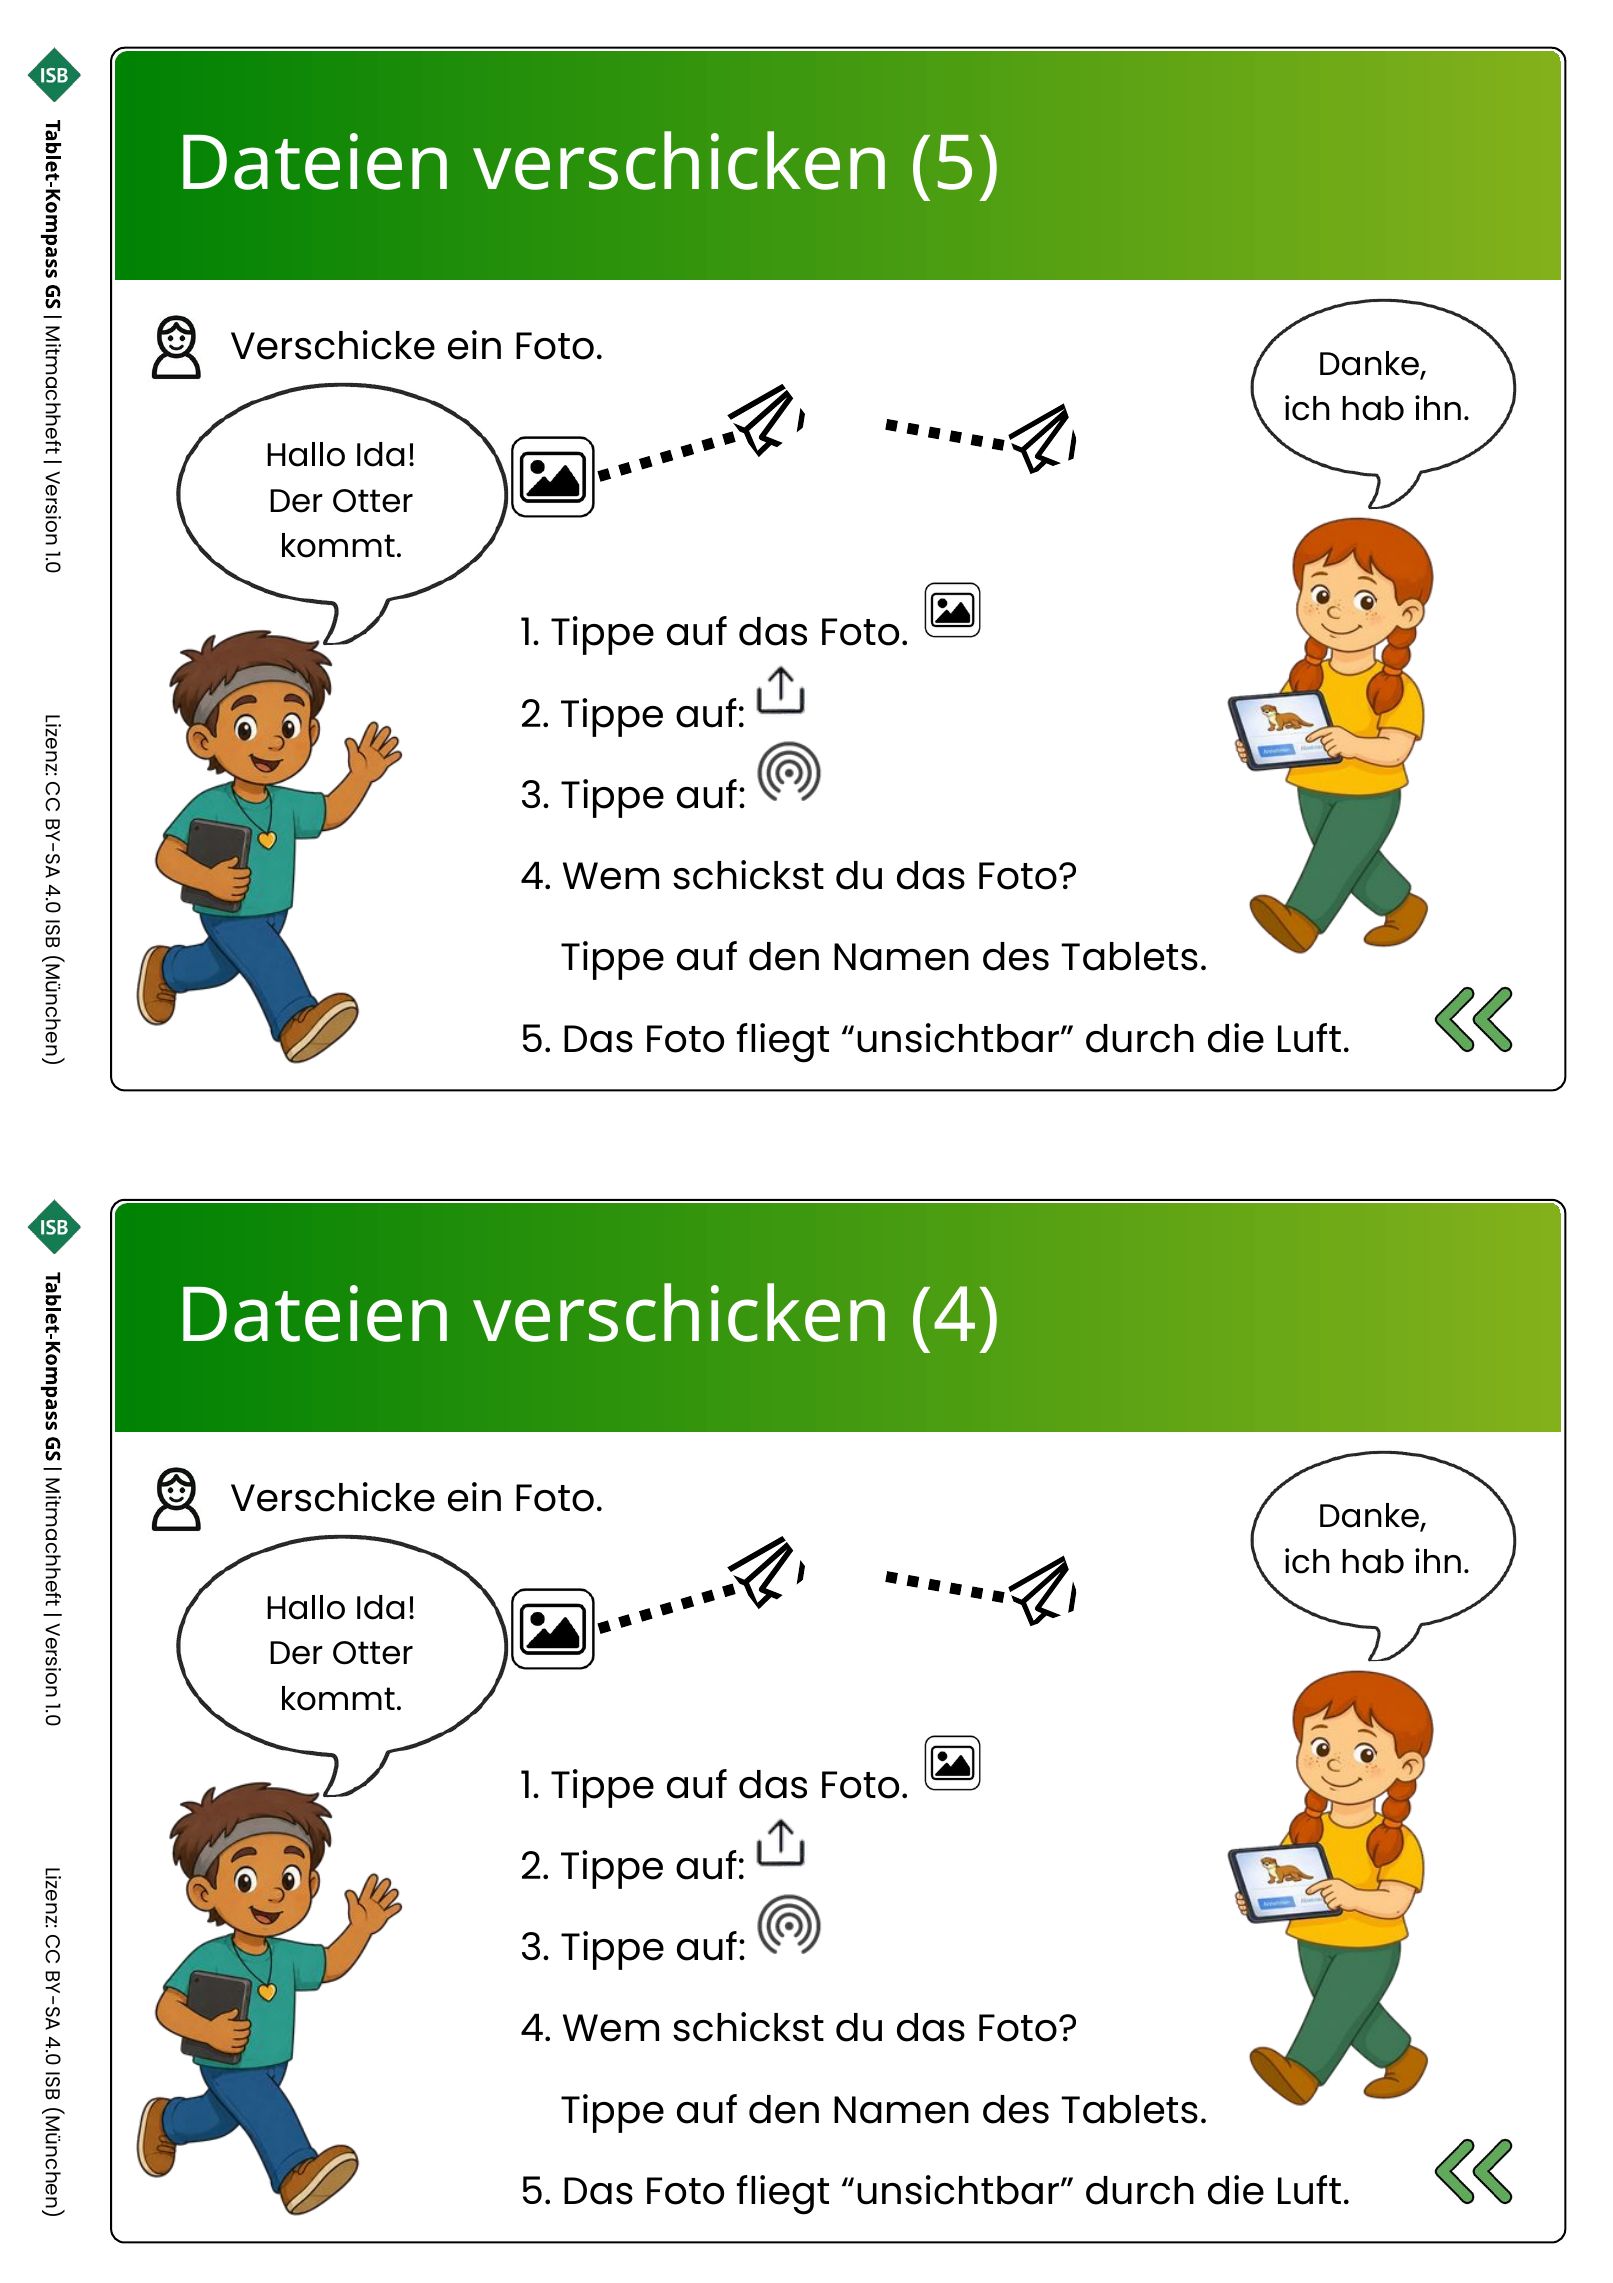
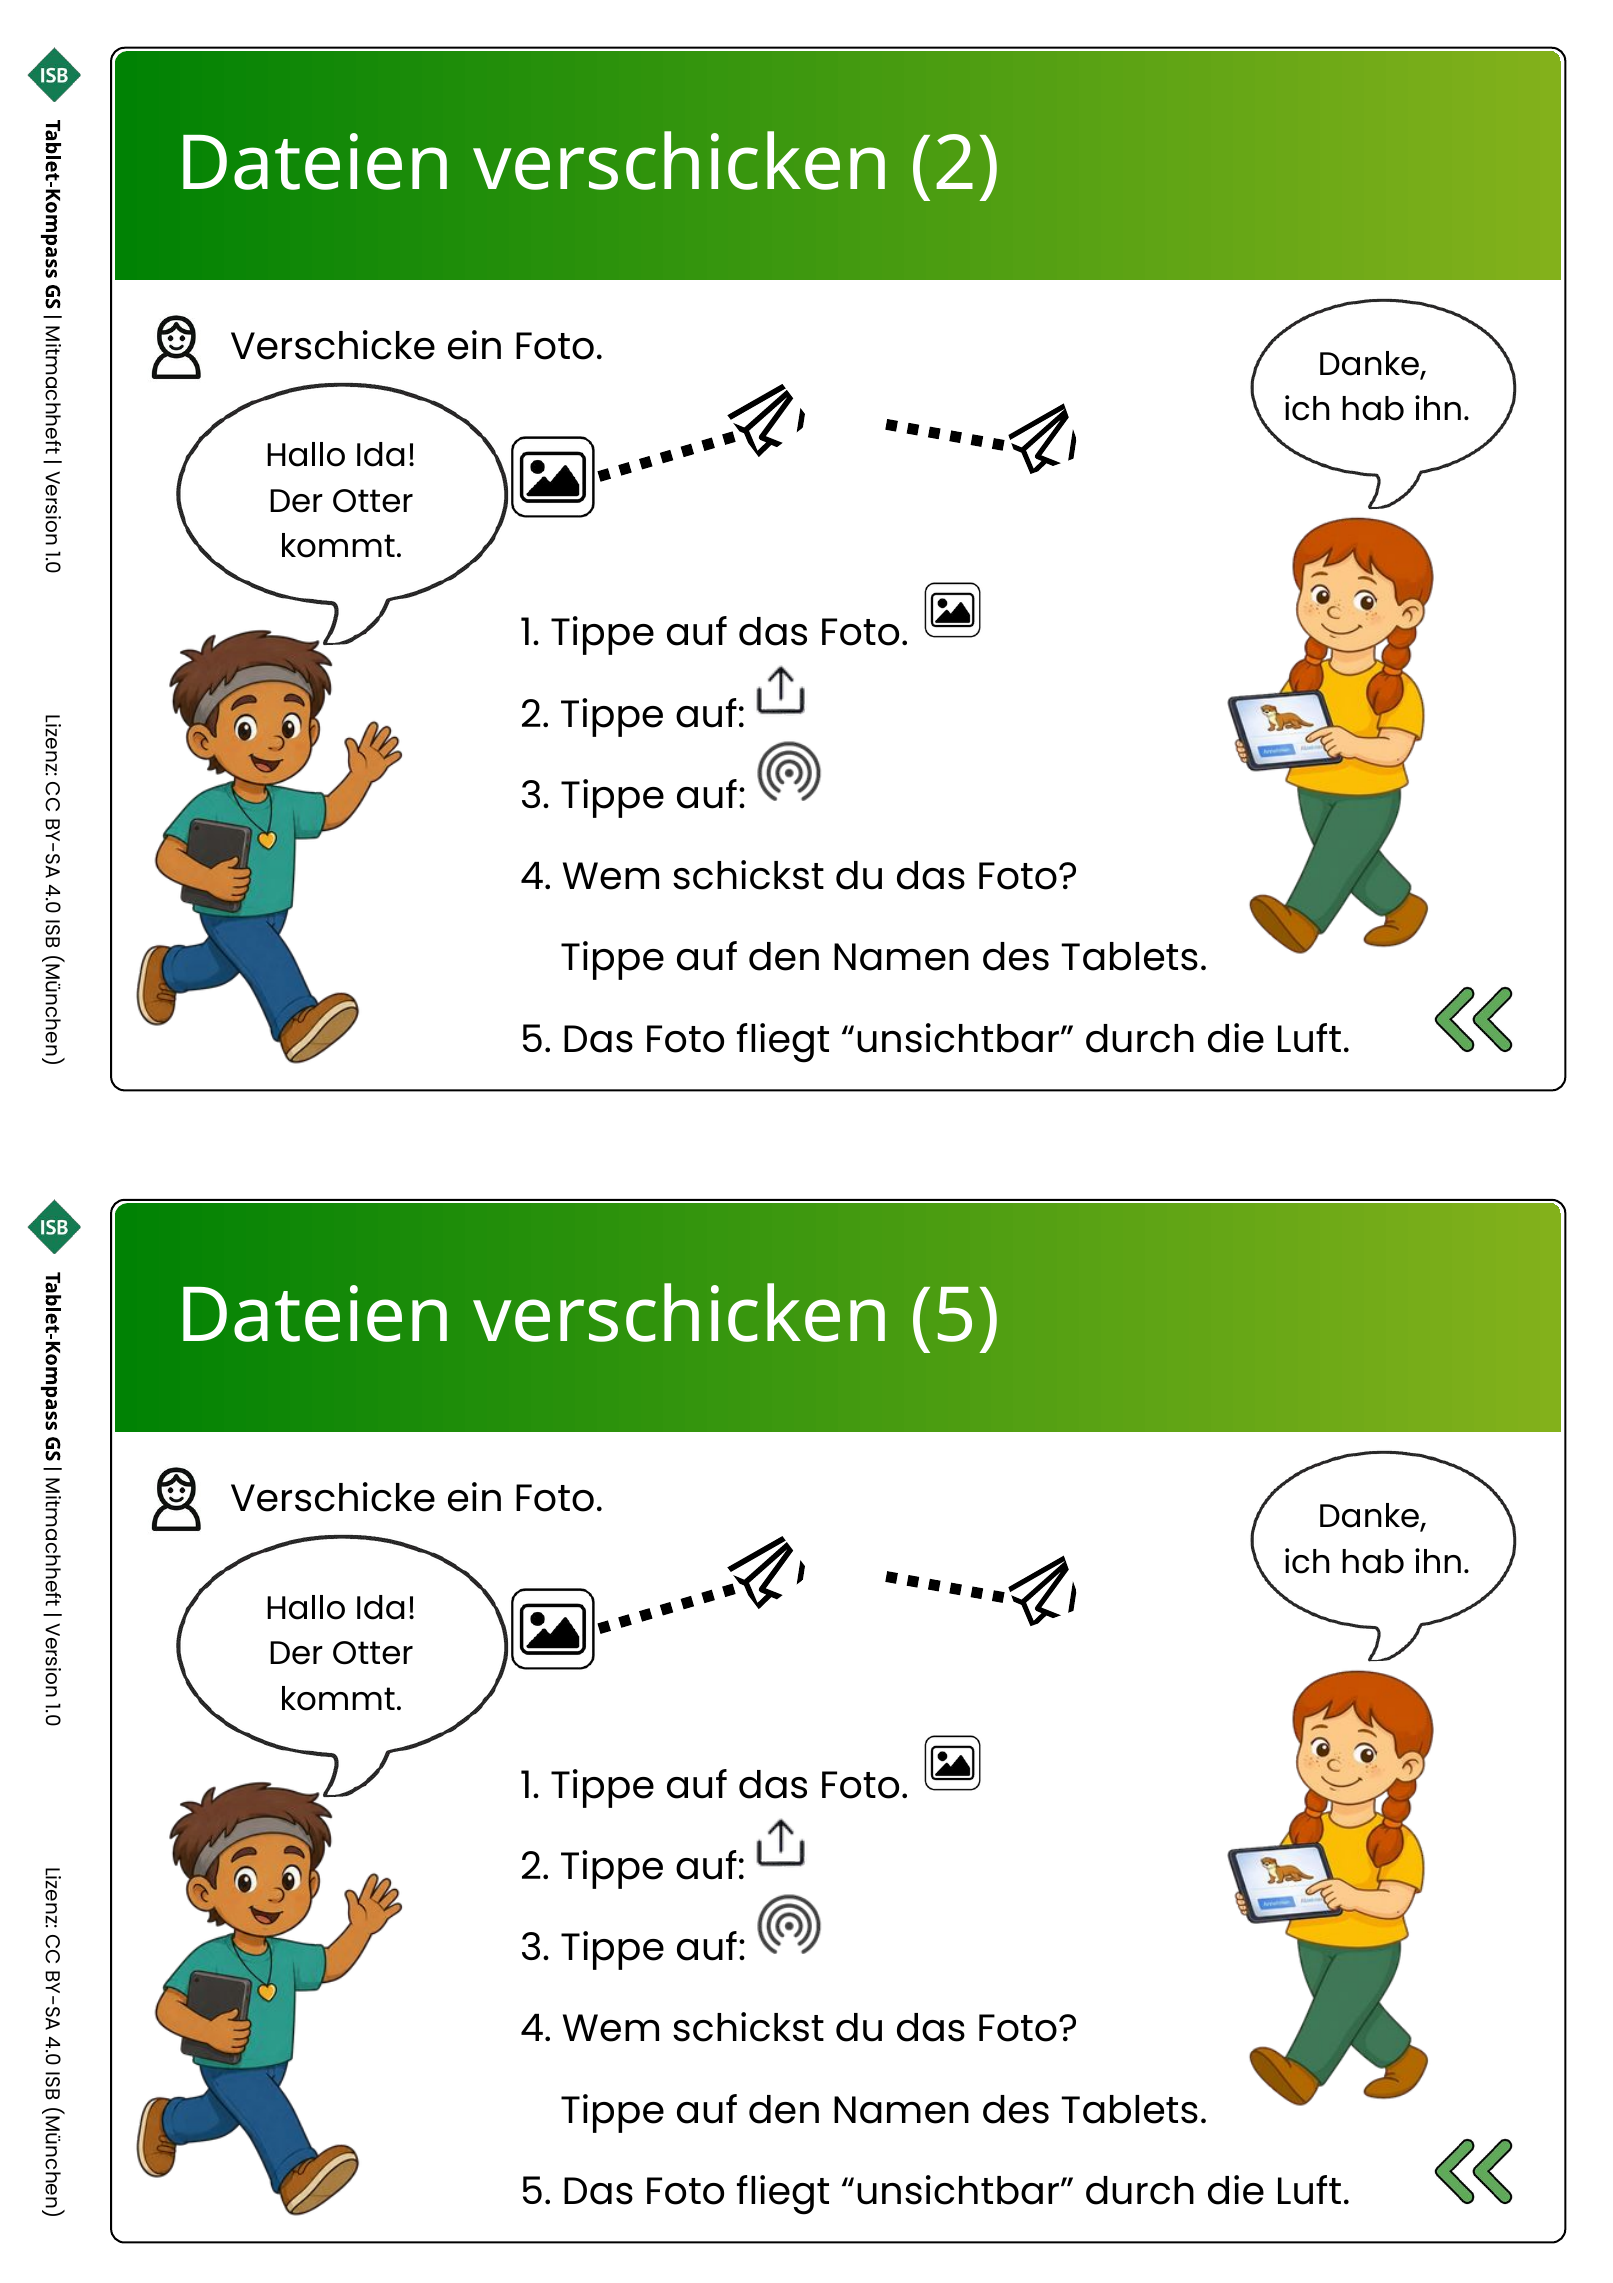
verschicken 5: 5 -> 2 (955, 164)
verschicken 4: 4 -> 5 (955, 1316)
